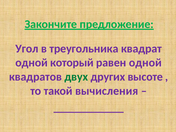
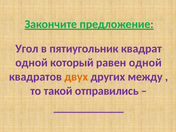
треугольника: треугольника -> пятиугольник (84, 49)
двух colour: green -> orange (76, 77)
высоте: высоте -> между (145, 77)
вычисления: вычисления -> отправились (107, 91)
